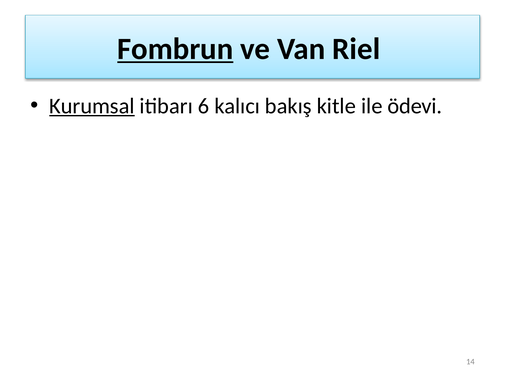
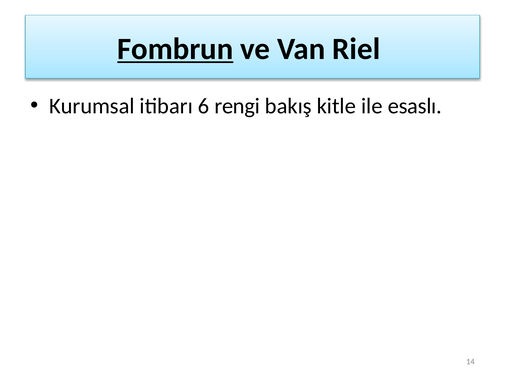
Kurumsal underline: present -> none (92, 106)
kalıcı: kalıcı -> rengi (237, 106)
ödevi: ödevi -> esaslı (415, 106)
